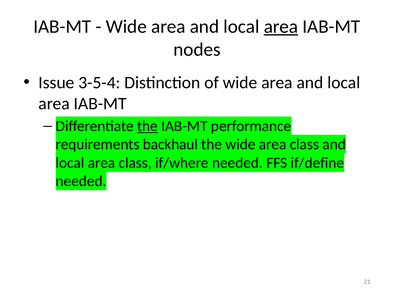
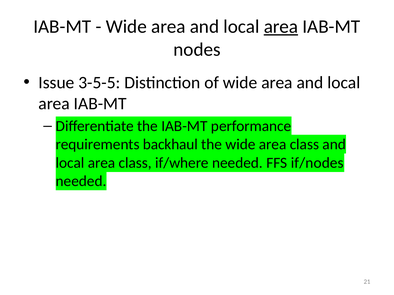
3-5-4: 3-5-4 -> 3-5-5 (99, 83)
the underline: present -> none (147, 126)
if/define: if/define -> if/nodes (317, 163)
